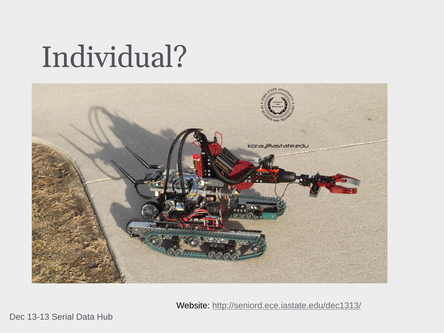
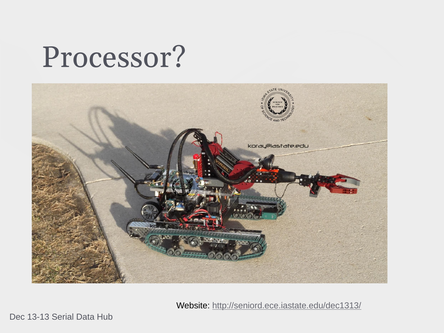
Individual: Individual -> Processor (114, 58)
